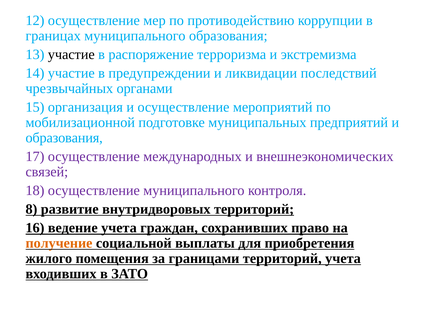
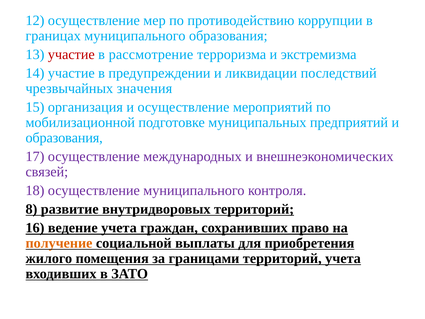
участие colour: black -> red (71, 54)
распоряжение: распоряжение -> рассмотрение (151, 54)
органами: органами -> значения (144, 88)
